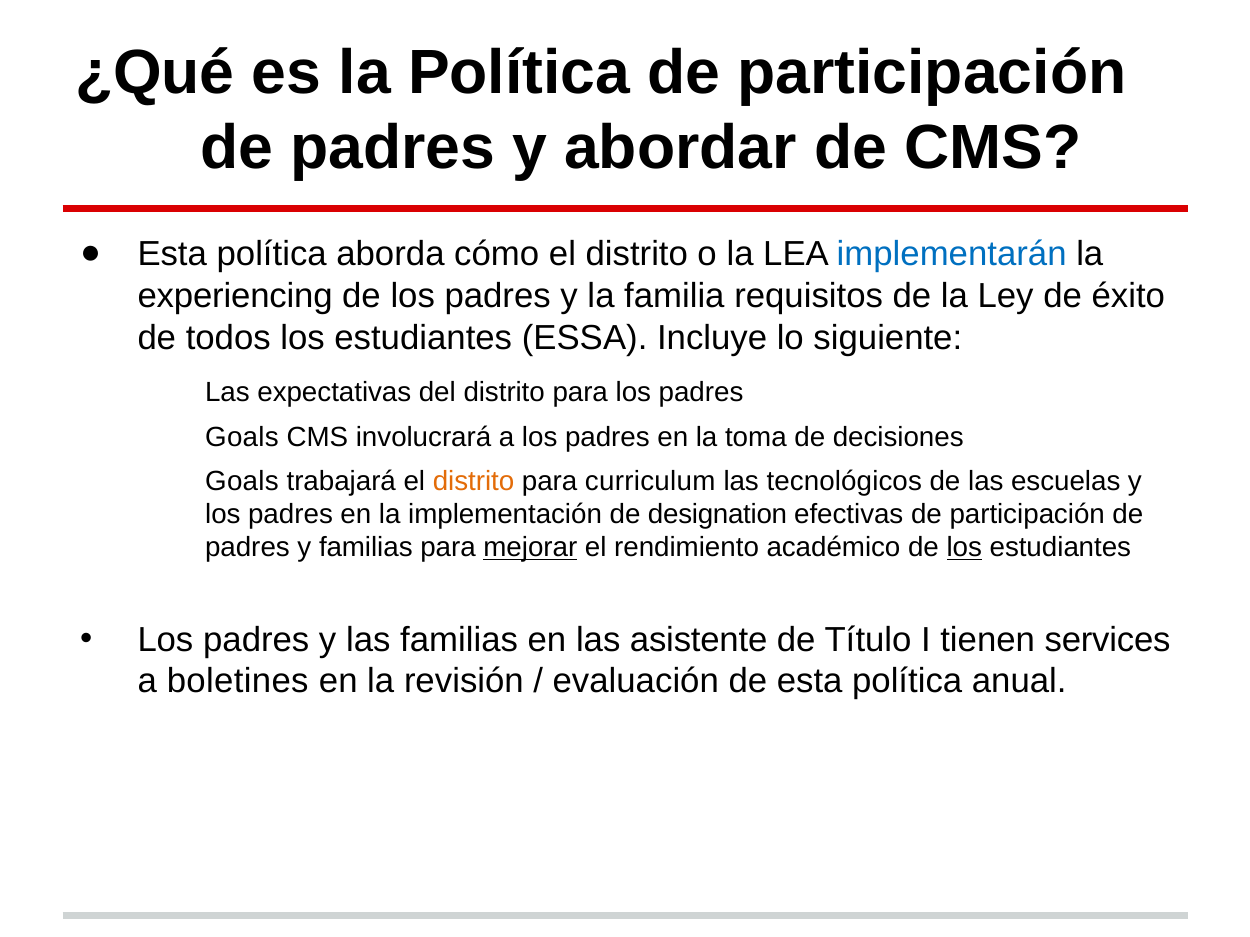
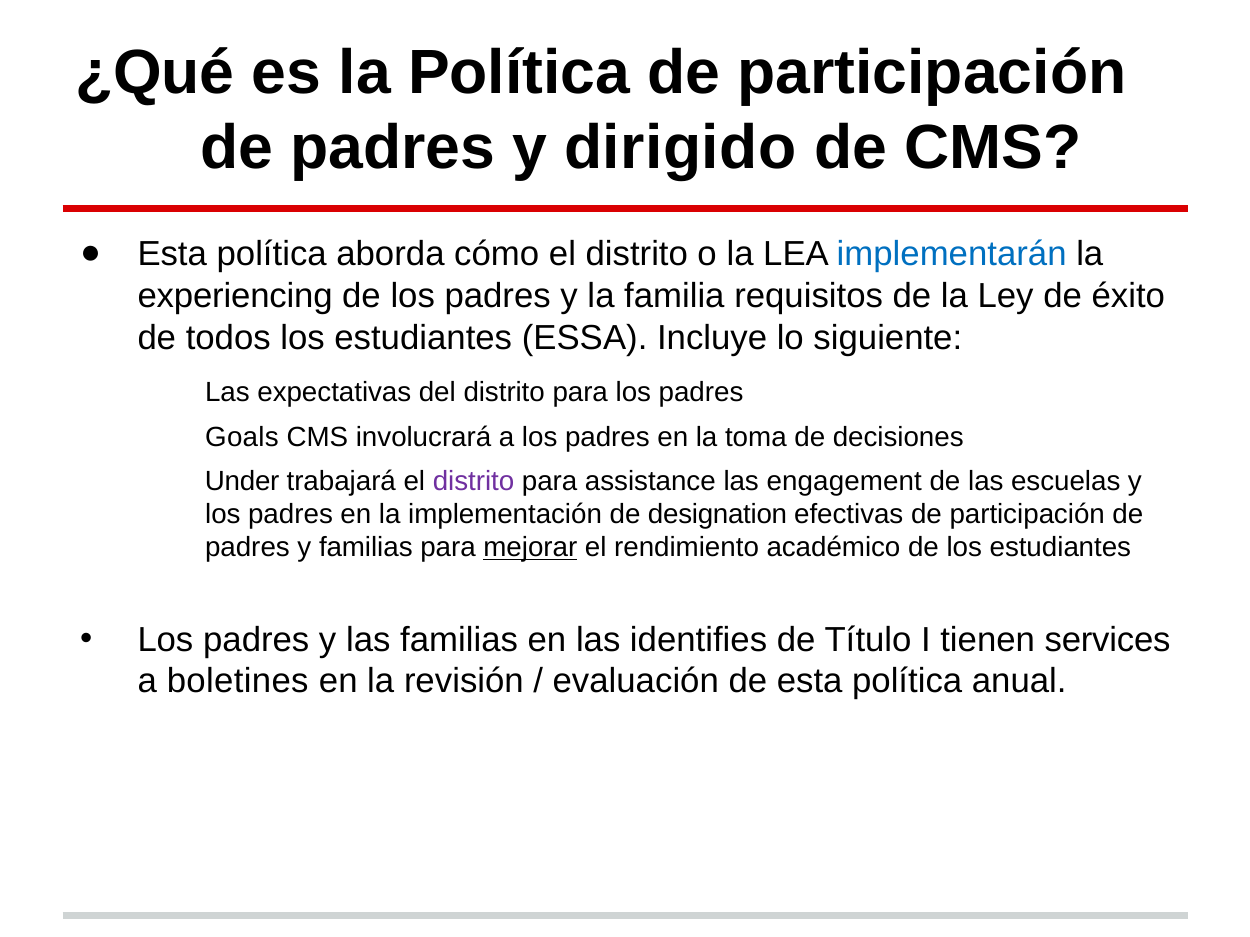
abordar: abordar -> dirigido (680, 148)
Goals: Goals -> Under (242, 481)
distrito colour: orange -> purple (474, 481)
curriculum: curriculum -> assistance (650, 481)
tecnológicos: tecnológicos -> engagement (844, 481)
los underline: present -> none (964, 548)
asistente: asistente -> identifies (699, 640)
